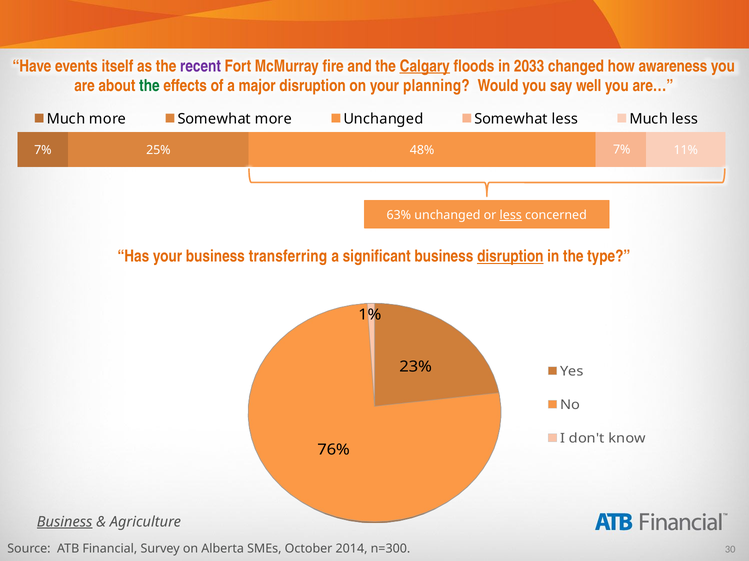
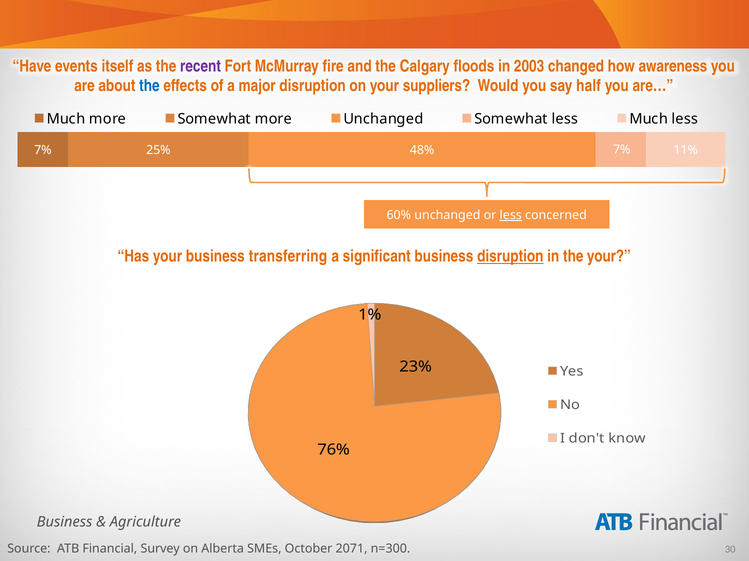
Calgary underline: present -> none (425, 66)
2033: 2033 -> 2003 (529, 66)
the colour: green -> blue (149, 86)
planning: planning -> suppliers (437, 86)
well: well -> half (589, 86)
63%: 63% -> 60% (399, 215)
the type: type -> your (609, 257)
Business underline: present -> none (65, 523)
2014: 2014 -> 2071 (352, 549)
